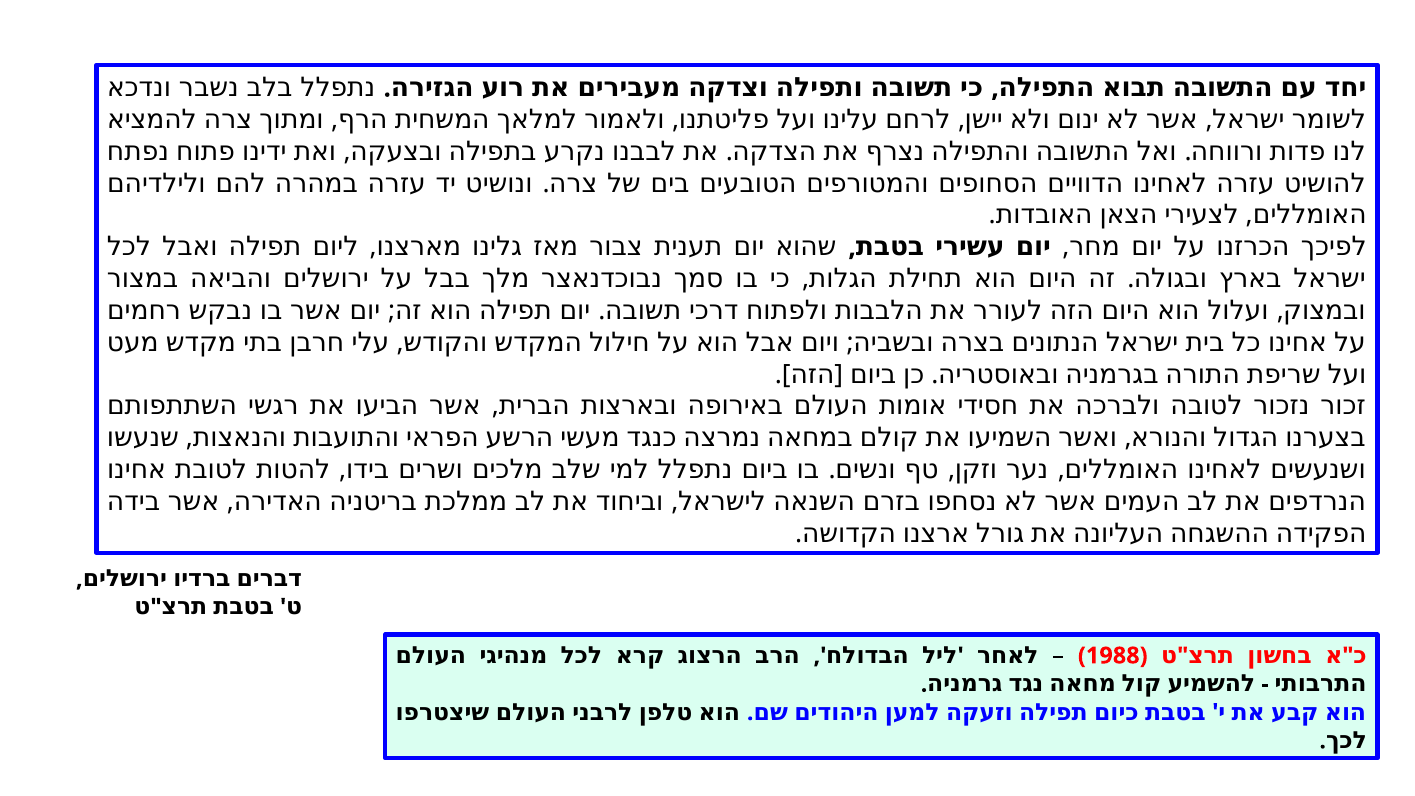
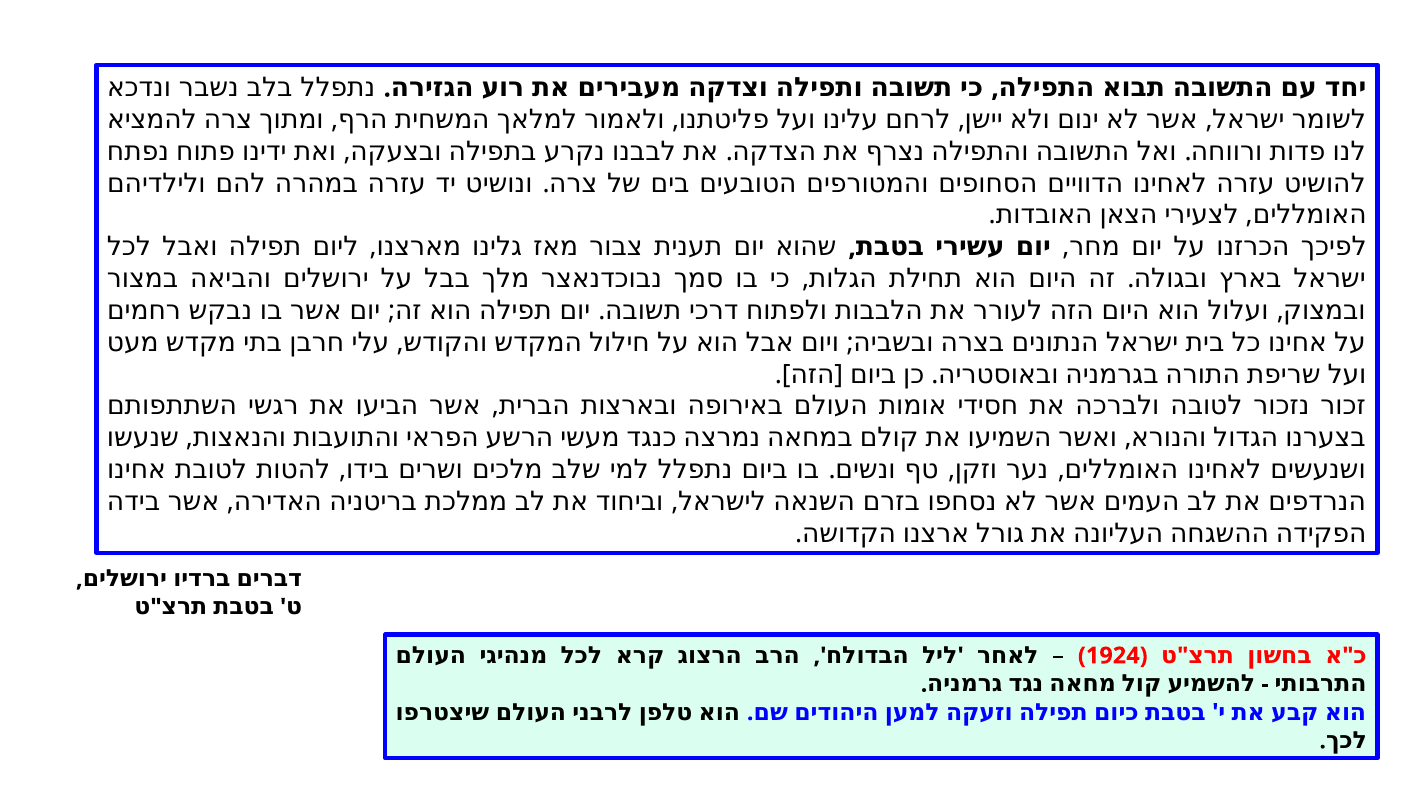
1988: 1988 -> 1924 (1113, 656)
